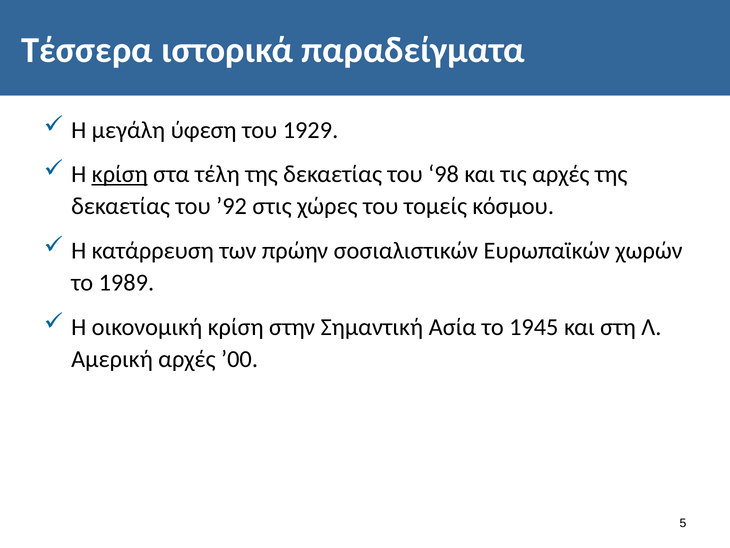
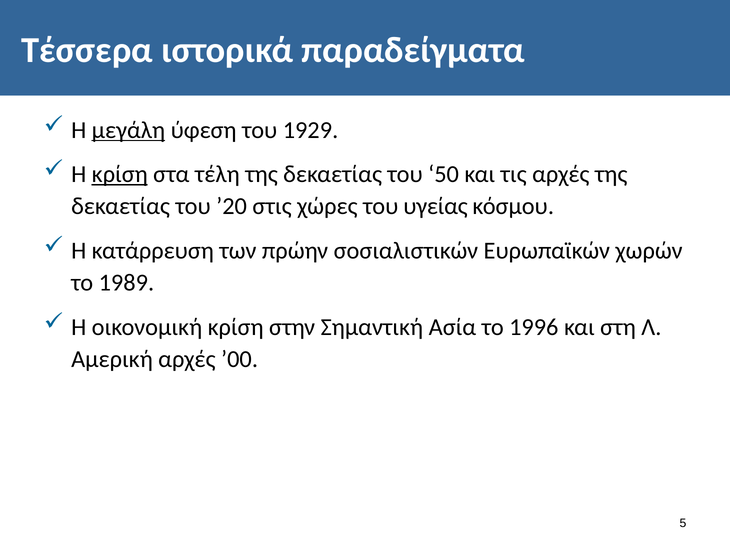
μεγάλη underline: none -> present (128, 130)
98: 98 -> 50 (444, 174)
’92: ’92 -> ’20 (232, 206)
τομείς: τομείς -> υγείας (436, 206)
1945: 1945 -> 1996 (534, 327)
